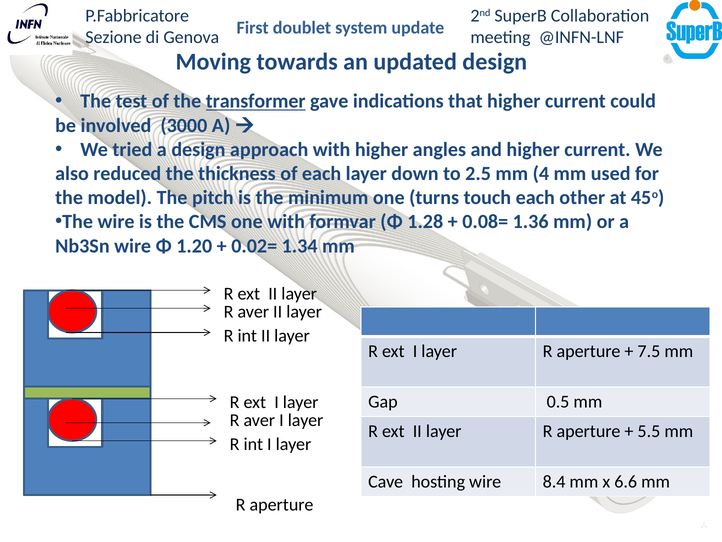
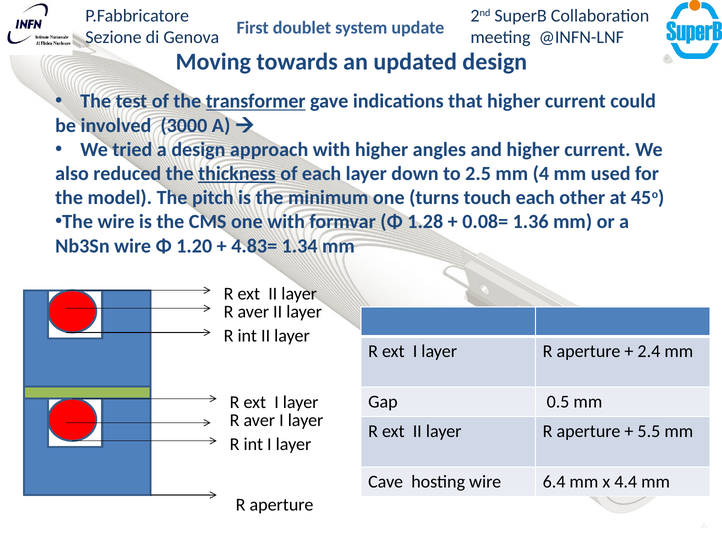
thickness underline: none -> present (237, 173)
0.02=: 0.02= -> 4.83= (254, 246)
7.5: 7.5 -> 2.4 (649, 351)
8.4: 8.4 -> 6.4 (554, 481)
6.6: 6.6 -> 4.4 (626, 481)
